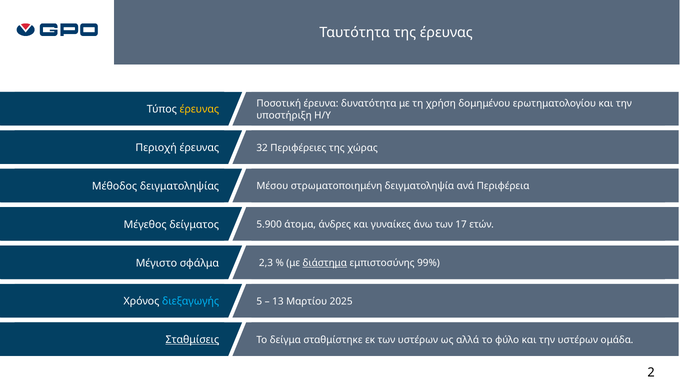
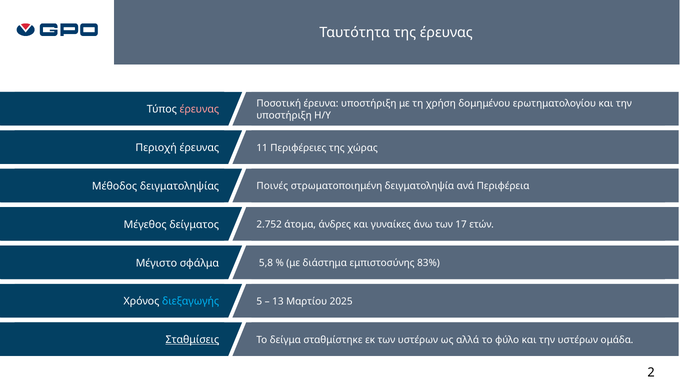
έρευνα δυνατότητα: δυνατότητα -> υποστήριξη (369, 104)
έρευνας colour: yellow -> pink (199, 110)
32: 32 -> 11 (262, 148)
Μέσου: Μέσου -> Ποινές (272, 186)
5.900: 5.900 -> 2.752 (269, 225)
2,3: 2,3 -> 5,8 (266, 263)
διάστημα underline: present -> none (325, 263)
99%: 99% -> 83% (428, 263)
